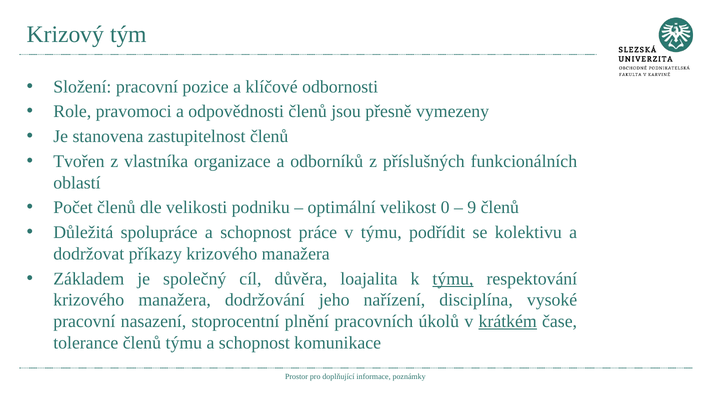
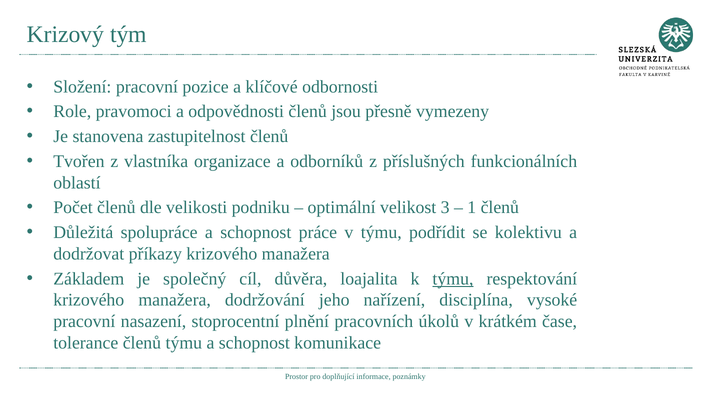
0: 0 -> 3 (445, 208)
9: 9 -> 1 (472, 208)
krátkém underline: present -> none (508, 321)
